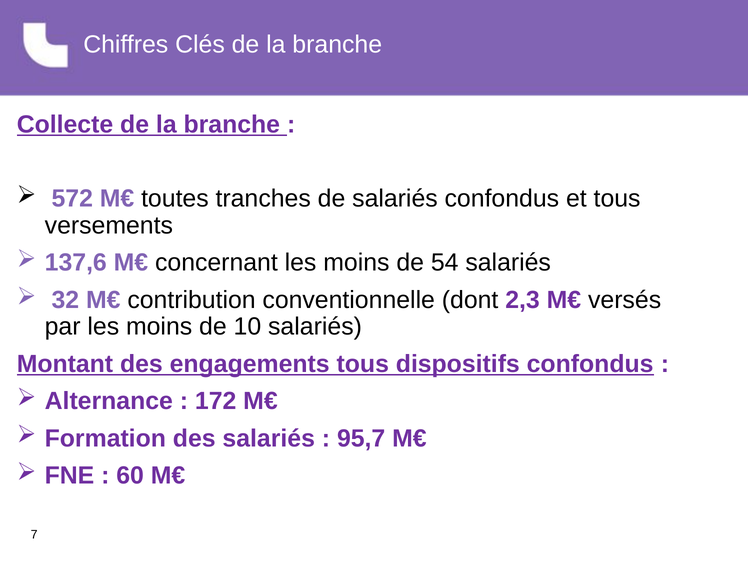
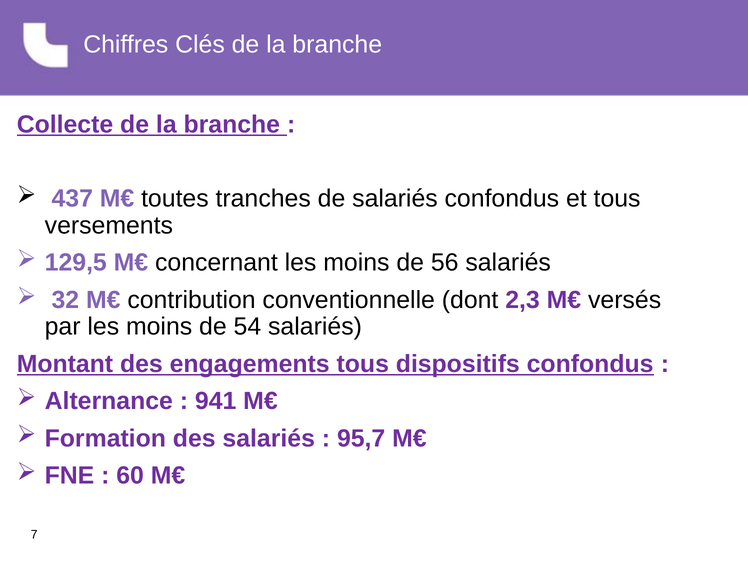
572: 572 -> 437 (72, 199)
137,6: 137,6 -> 129,5 (76, 263)
54: 54 -> 56 (445, 263)
10: 10 -> 54 (247, 327)
172: 172 -> 941 (216, 401)
